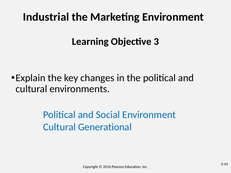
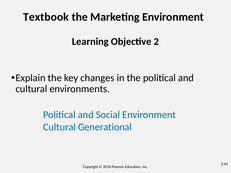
Industrial: Industrial -> Textbook (46, 17)
3: 3 -> 2 (156, 42)
